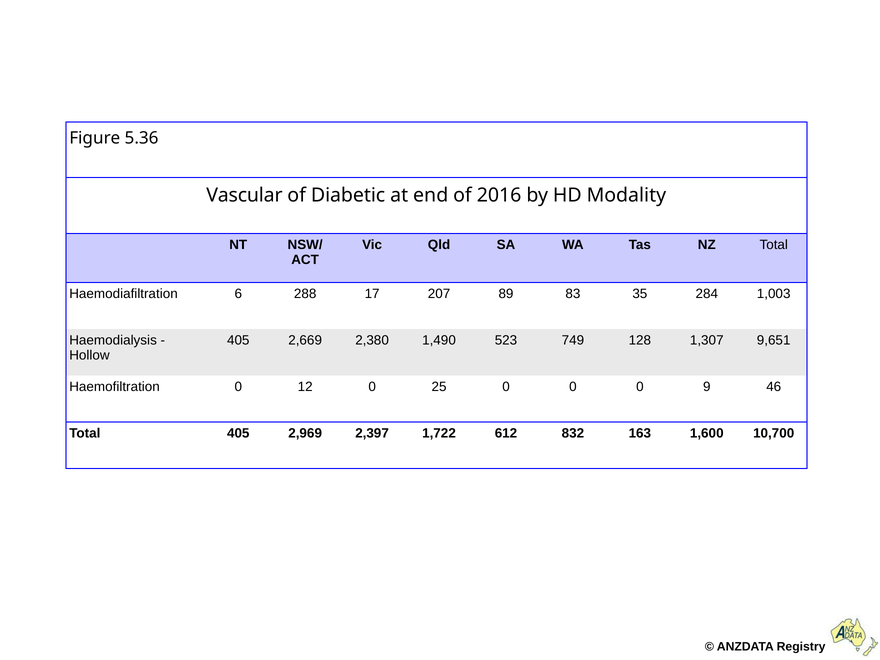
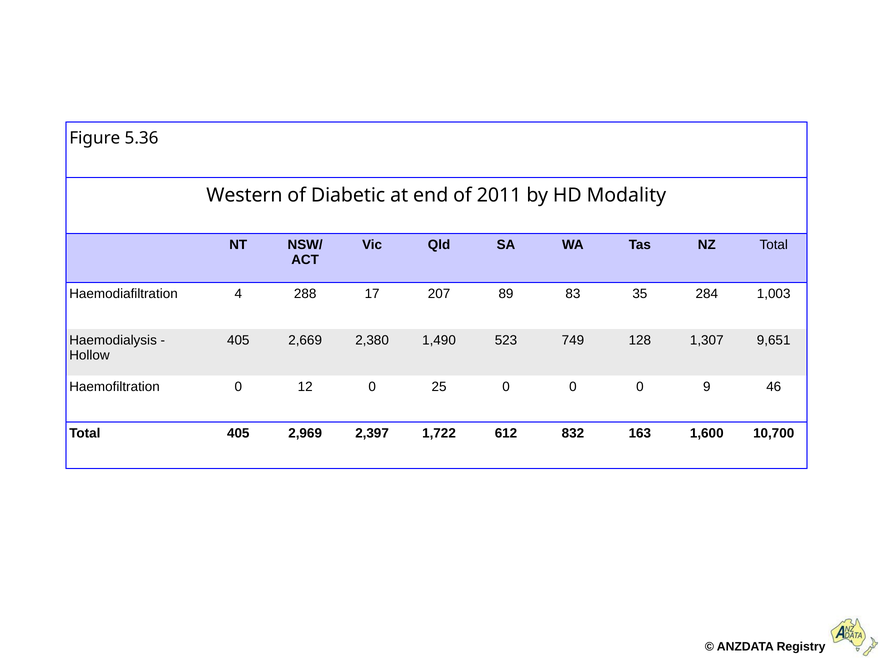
Vascular: Vascular -> Western (244, 195)
2016: 2016 -> 2011 (499, 195)
6: 6 -> 4 (238, 294)
